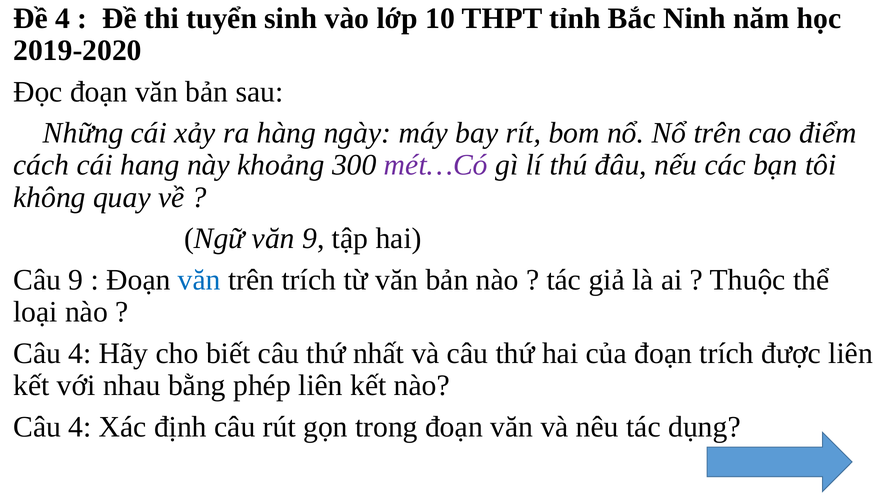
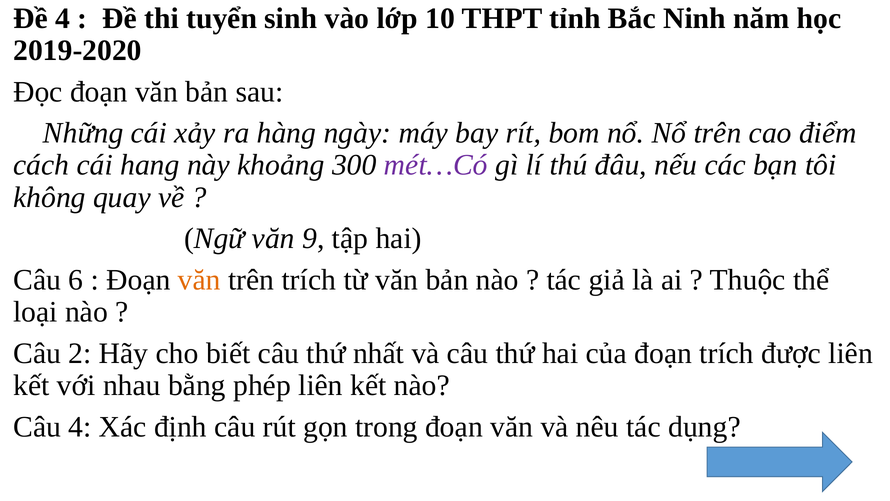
Câu 9: 9 -> 6 (76, 280)
văn colour: blue -> orange (199, 280)
4: 4 -> 2 (80, 353)
